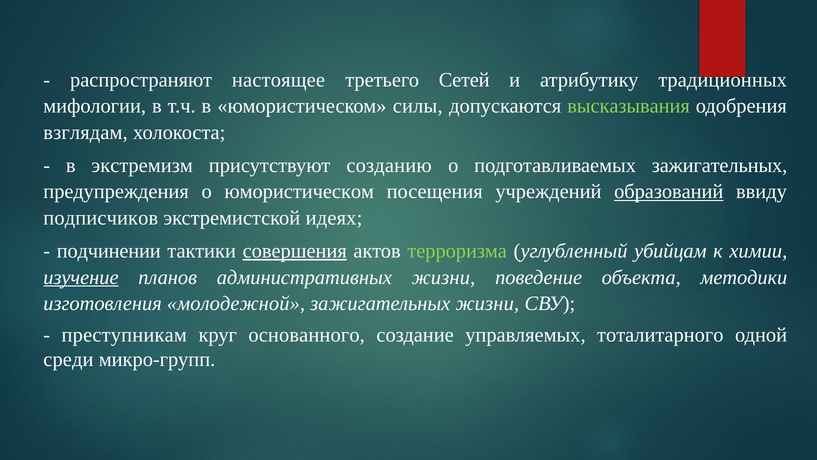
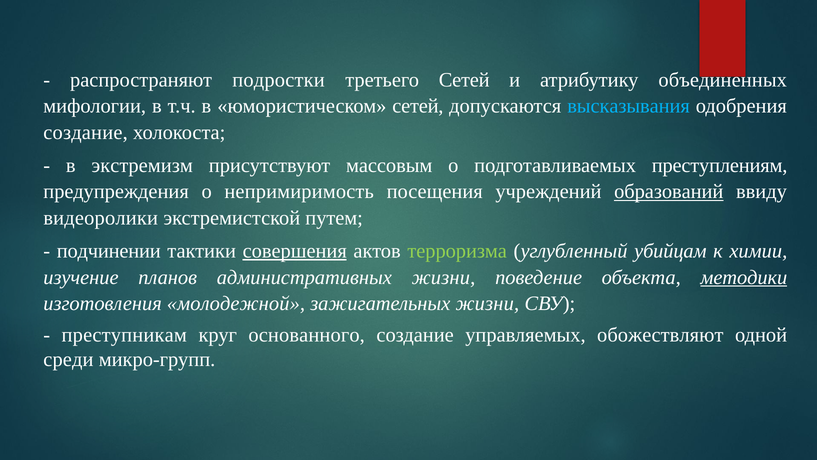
настоящее: настоящее -> подростки (279, 80)
традиционных: традиционных -> объединенных (723, 80)
юмористическом силы: силы -> сетей (418, 106)
высказывания colour: light green -> light blue (629, 106)
взглядам: взглядам -> создание (86, 132)
созданию: созданию -> массовым (389, 165)
подготавливаемых зажигательных: зажигательных -> преступлениям (720, 165)
о юмористическом: юмористическом -> непримиримость (299, 192)
подписчиков: подписчиков -> видеоролики (101, 218)
идеях: идеях -> путем (334, 218)
изучение underline: present -> none (81, 277)
методики underline: none -> present (744, 277)
тоталитарного: тоталитарного -> обожествляют (660, 335)
